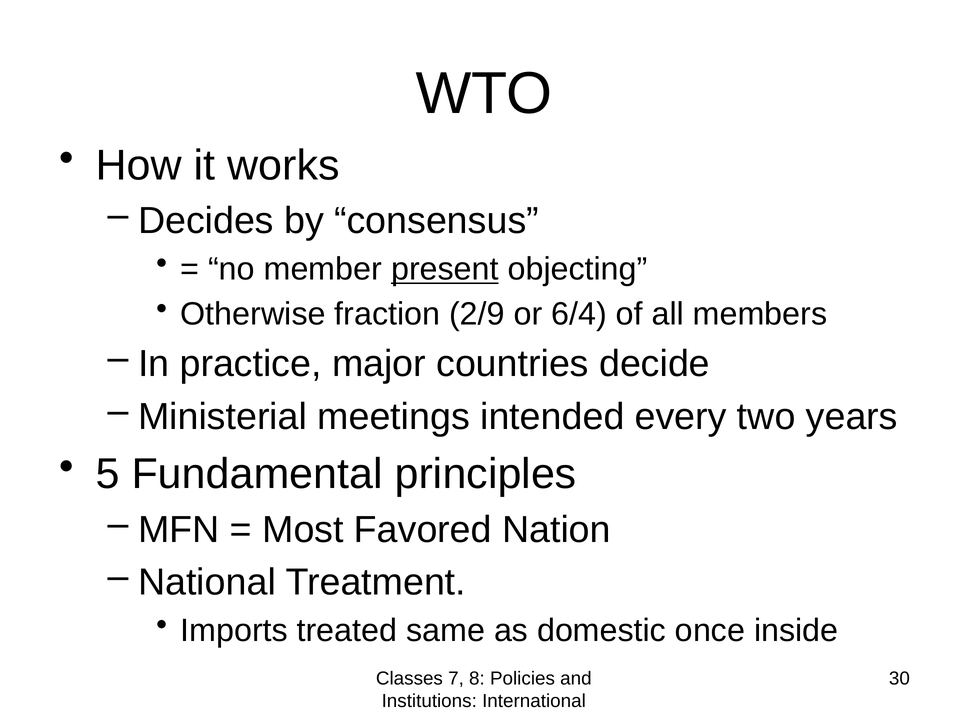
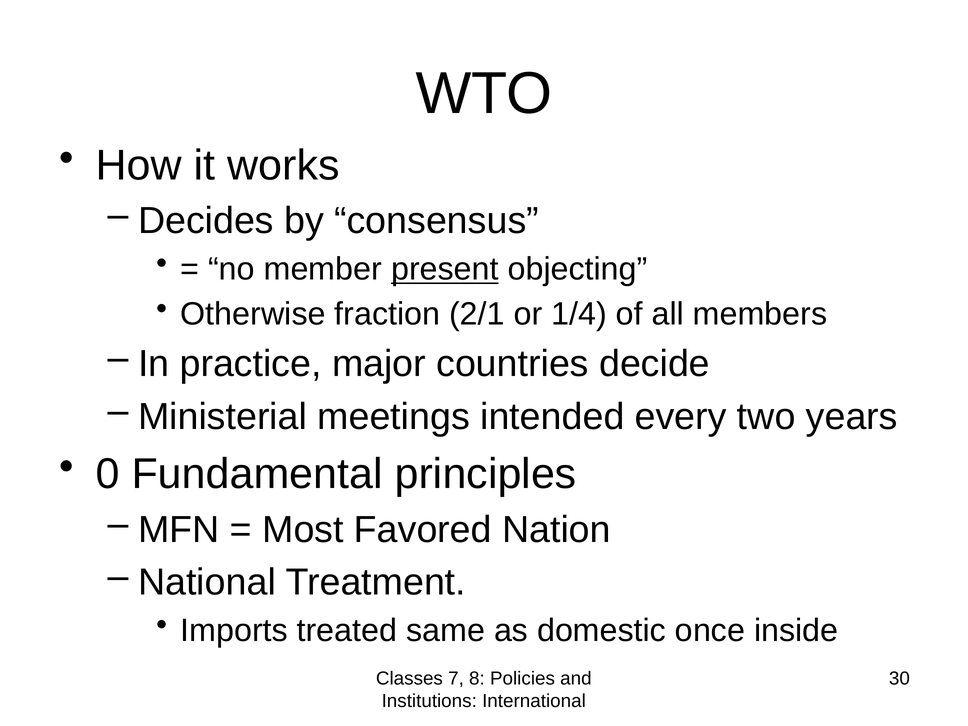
2/9: 2/9 -> 2/1 (477, 314)
6/4: 6/4 -> 1/4 (579, 314)
5: 5 -> 0 (108, 474)
